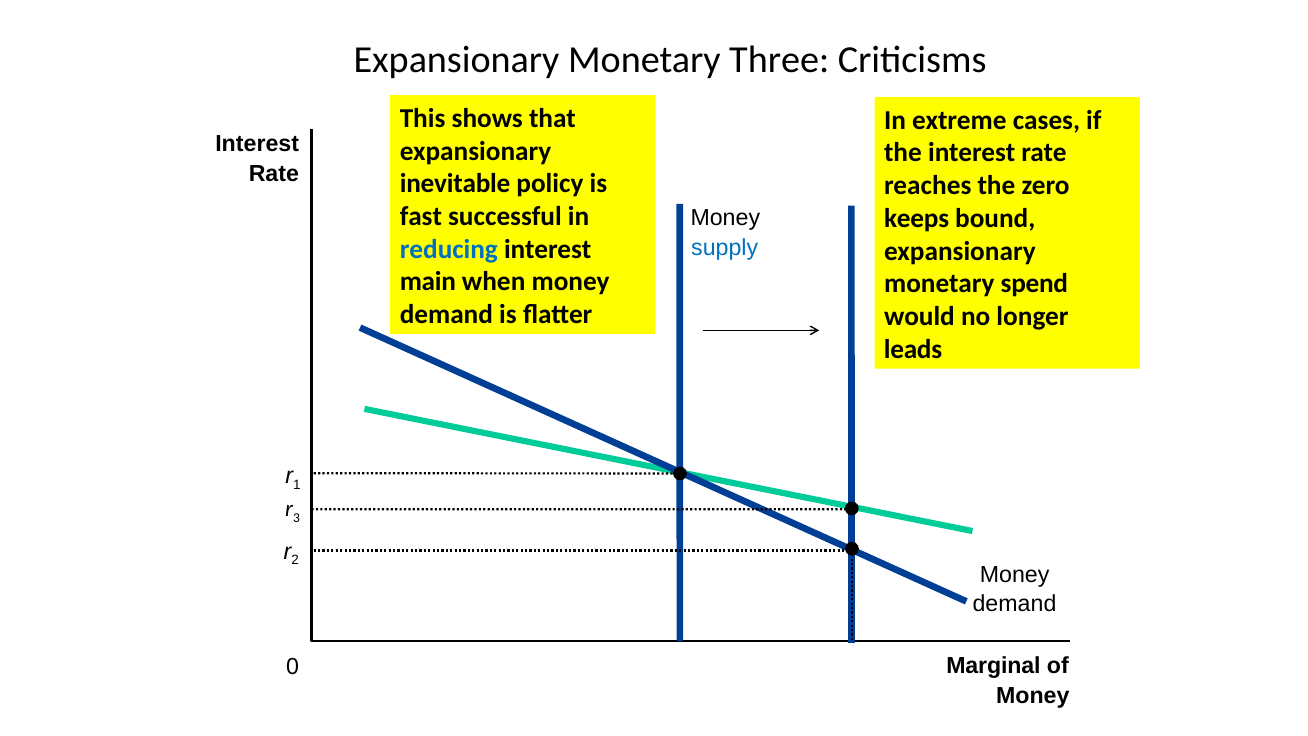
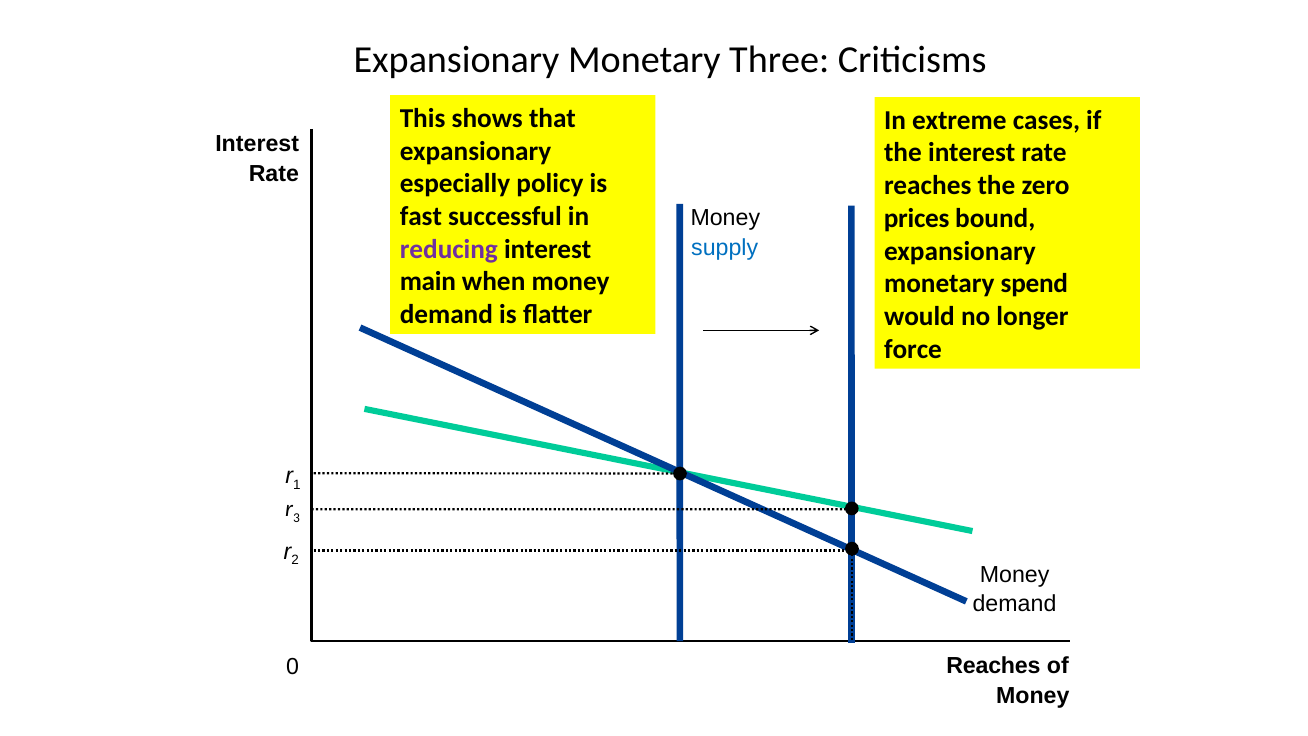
inevitable: inevitable -> especially (455, 184)
keeps: keeps -> prices (917, 218)
reducing colour: blue -> purple (449, 249)
leads: leads -> force (913, 349)
Marginal: Marginal -> Reaches (993, 666)
